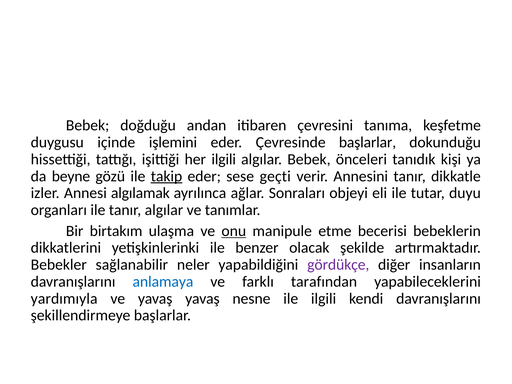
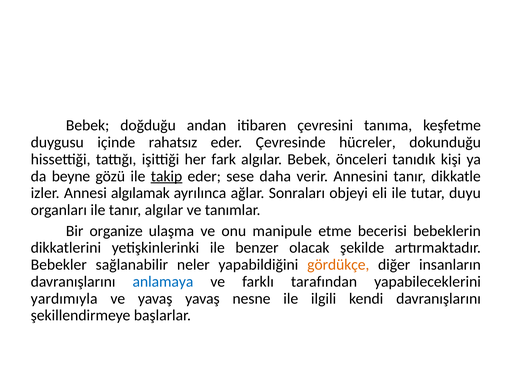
işlemini: işlemini -> rahatsız (173, 142)
Çevresinde başlarlar: başlarlar -> hücreler (367, 142)
her ilgili: ilgili -> fark (224, 159)
geçti: geçti -> daha (275, 176)
birtakım: birtakım -> organize (116, 231)
onu underline: present -> none (234, 231)
gördükçe colour: purple -> orange (338, 265)
